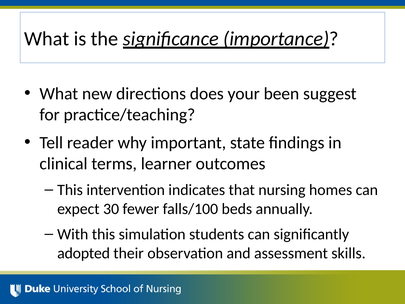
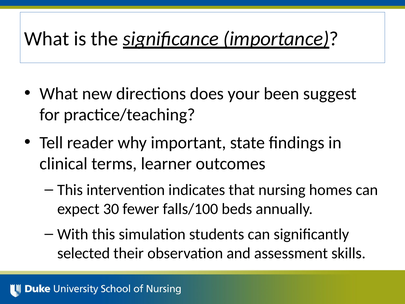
adopted: adopted -> selected (84, 253)
